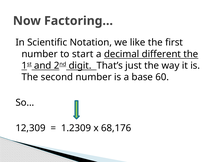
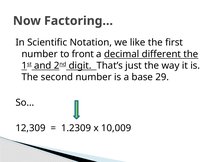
start: start -> front (83, 54)
60: 60 -> 29 (162, 77)
68,176: 68,176 -> 10,009 (116, 128)
